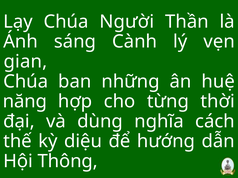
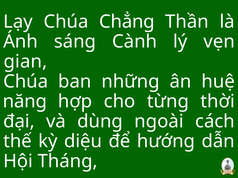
Người: Người -> Chẳng (127, 22)
nghĩa: nghĩa -> ngoài (159, 122)
Thông: Thông -> Tháng (68, 162)
